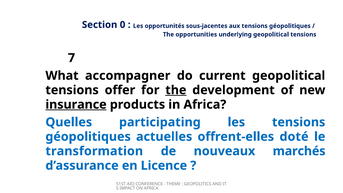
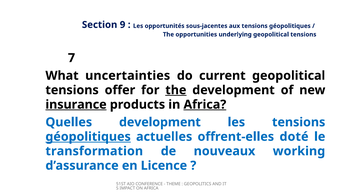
0: 0 -> 9 (123, 25)
accompagner: accompagner -> uncertainties (128, 76)
Africa underline: none -> present (205, 105)
Quelles participating: participating -> development (160, 122)
géopolitiques underline: none -> present (88, 137)
marchés: marchés -> working (299, 151)
